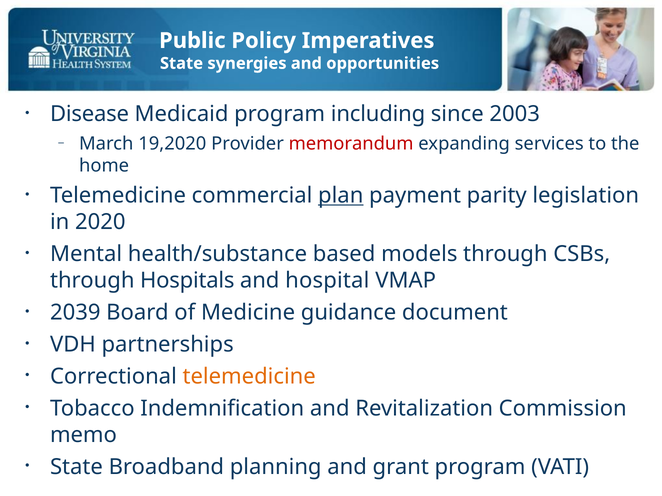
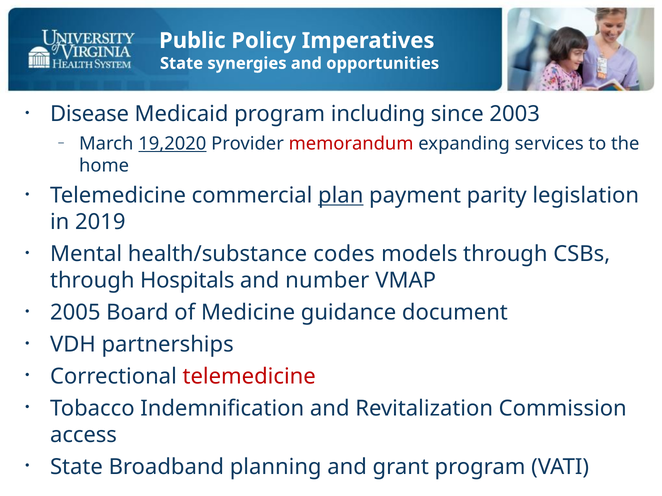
19,2020 underline: none -> present (172, 144)
2020: 2020 -> 2019 (100, 222)
based: based -> codes (344, 254)
hospital: hospital -> number (327, 281)
2039: 2039 -> 2005 (75, 313)
telemedicine colour: orange -> red (249, 377)
memo: memo -> access (83, 435)
